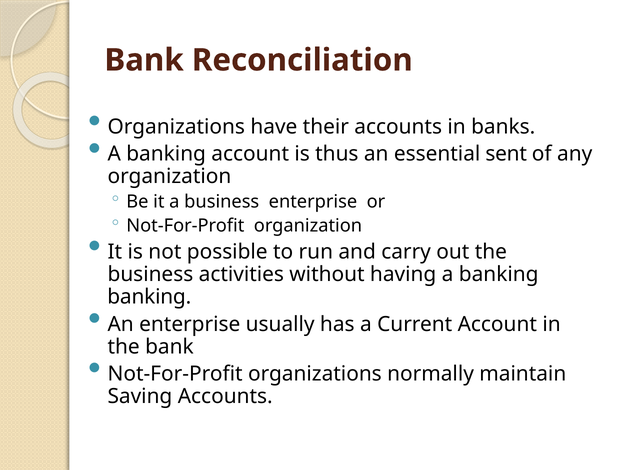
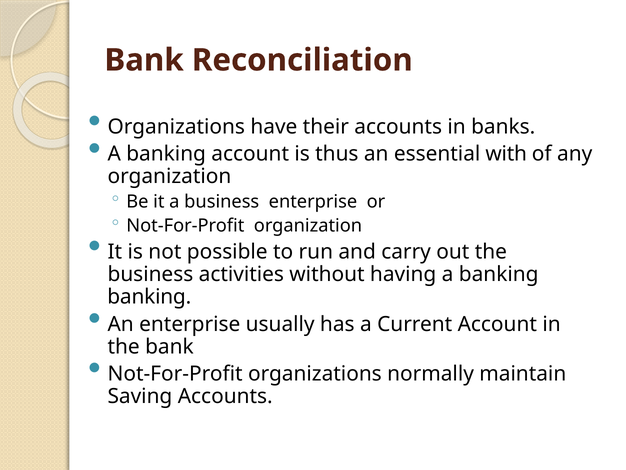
sent: sent -> with (506, 154)
